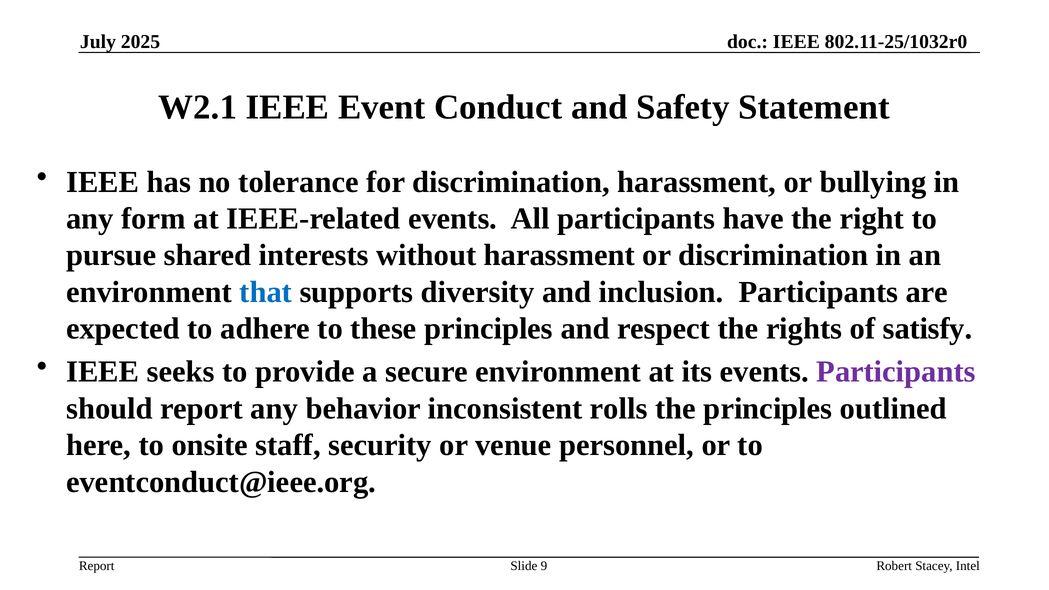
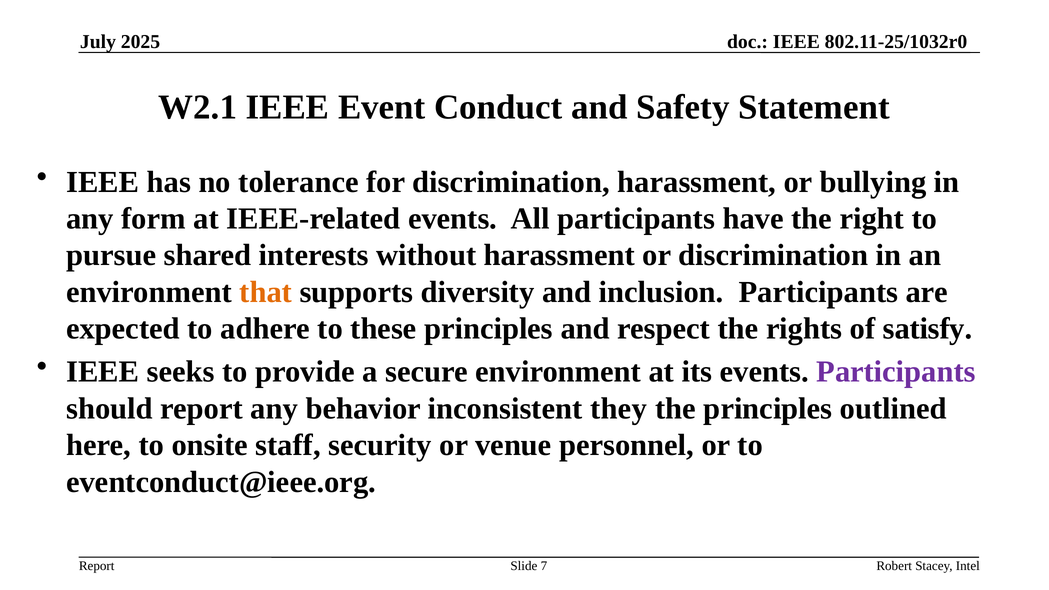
that colour: blue -> orange (266, 292)
rolls: rolls -> they (619, 408)
9: 9 -> 7 (544, 566)
